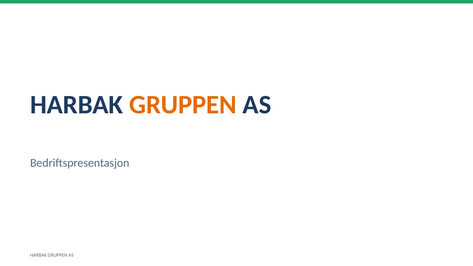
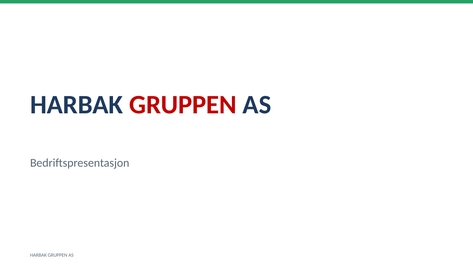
GRUPPEN colour: orange -> red (183, 105)
